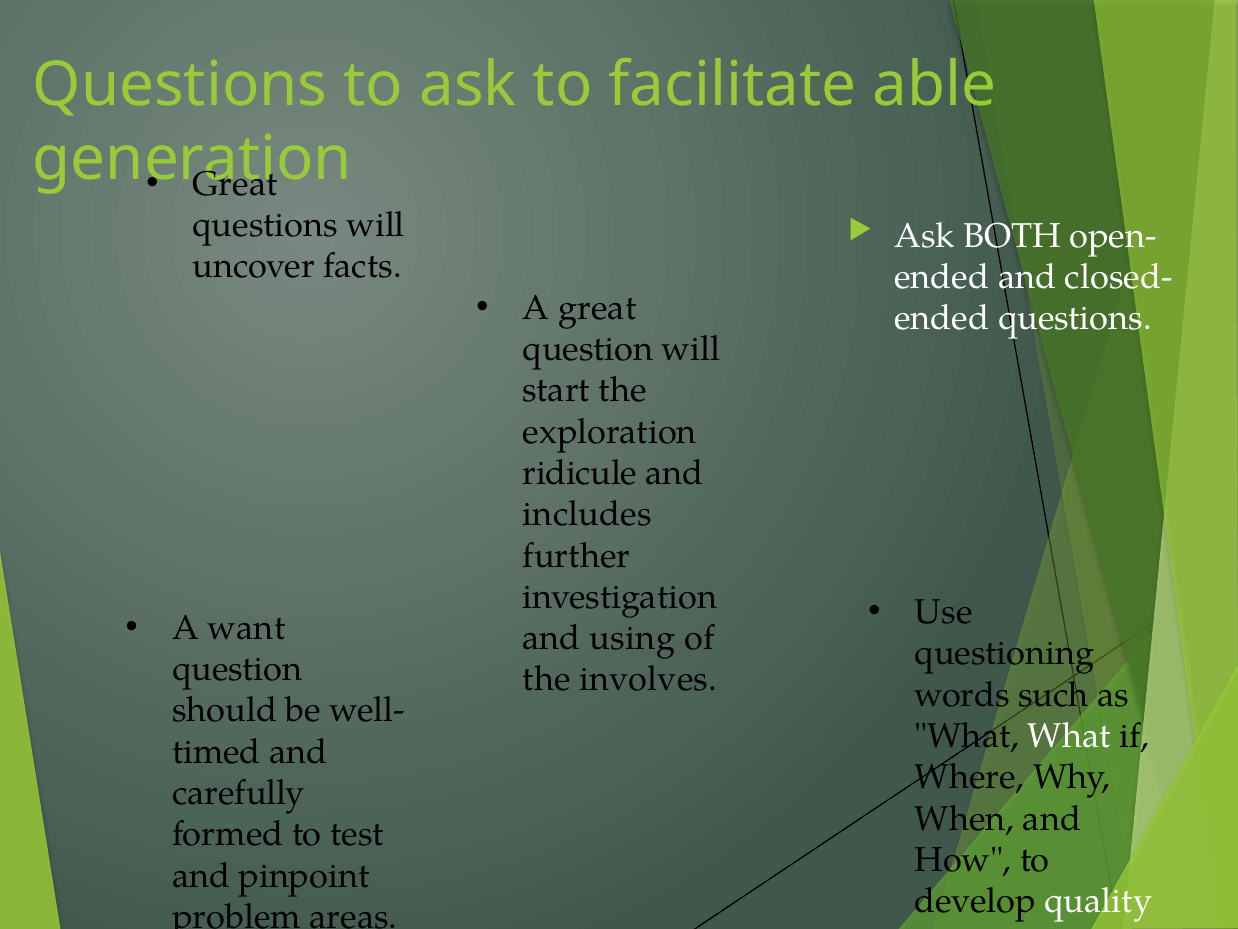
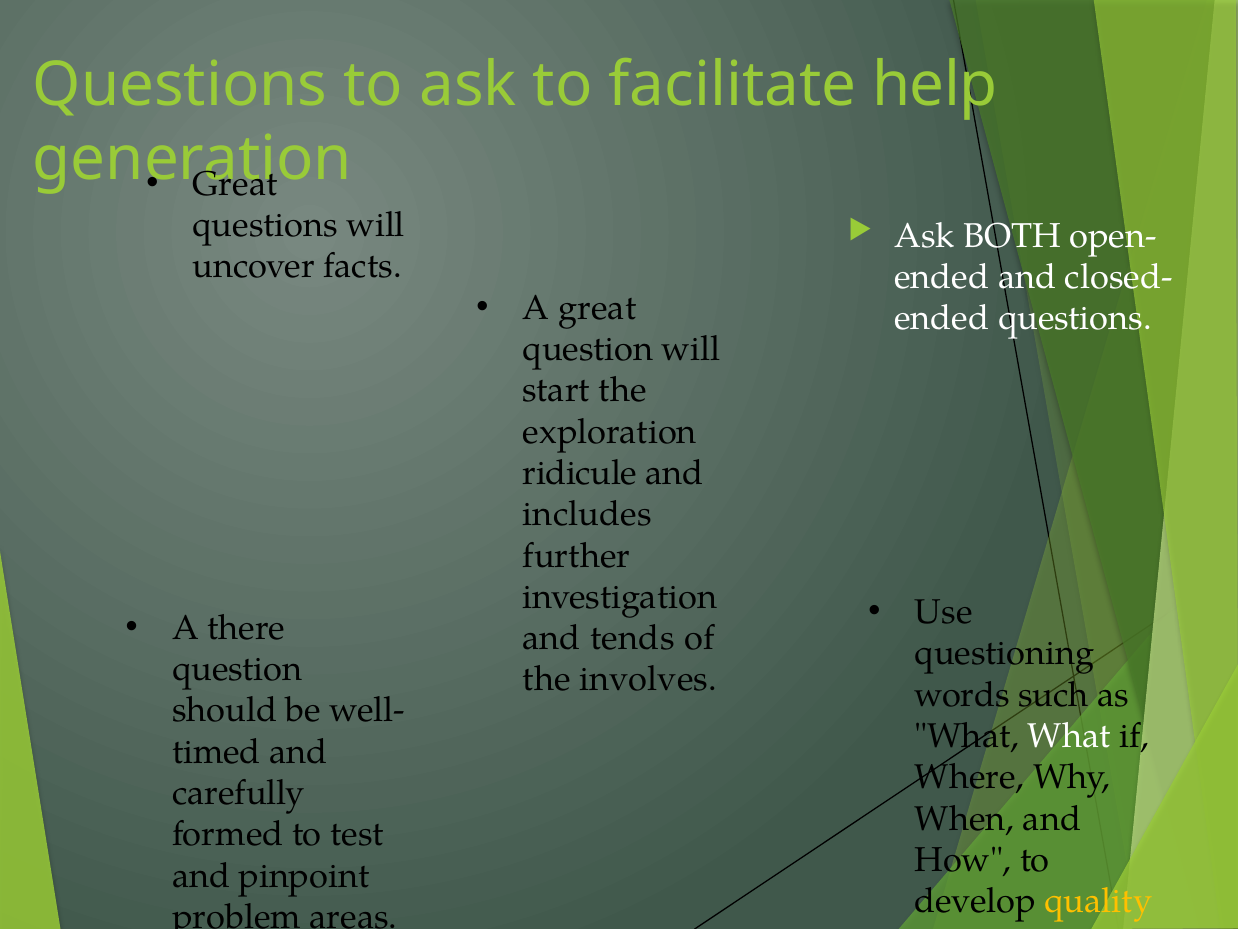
able: able -> help (935, 85)
want: want -> there (246, 627)
using: using -> tends (633, 638)
quality colour: white -> yellow (1098, 901)
